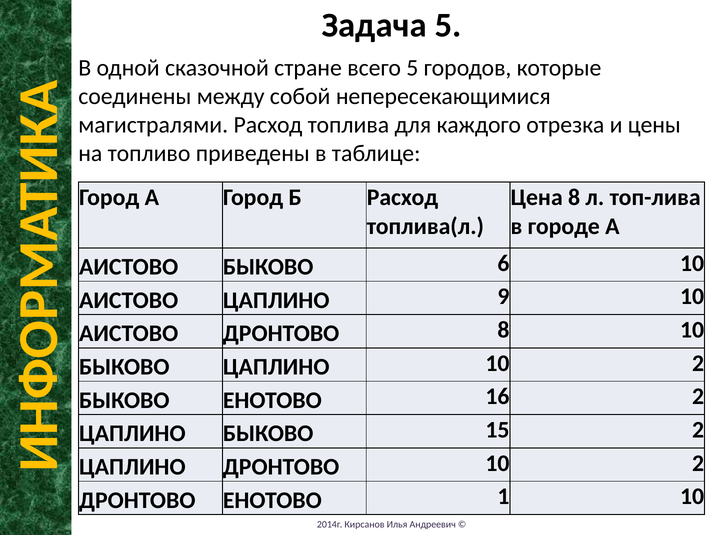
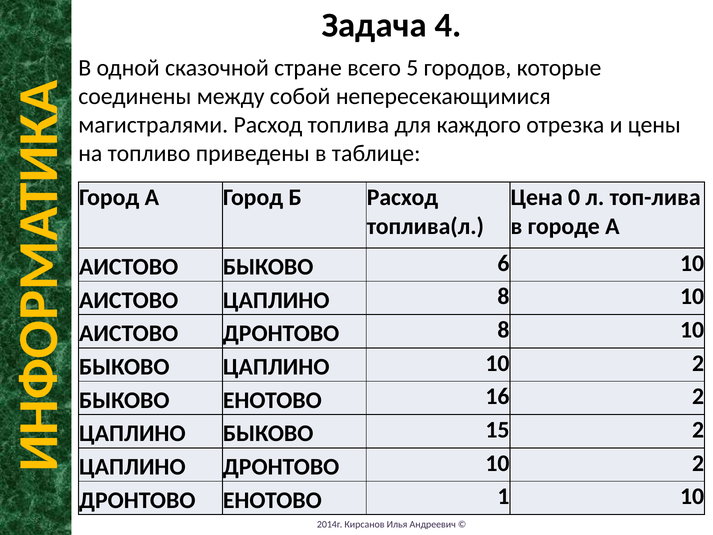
Задача 5: 5 -> 4 (448, 25)
Цена 8: 8 -> 0 (574, 197)
ЦАПЛИНО 9: 9 -> 8 (503, 296)
